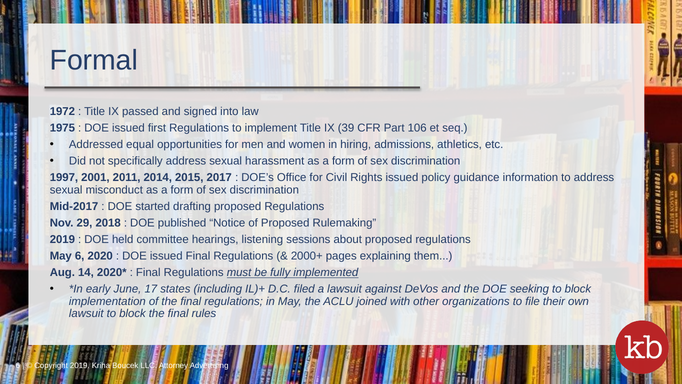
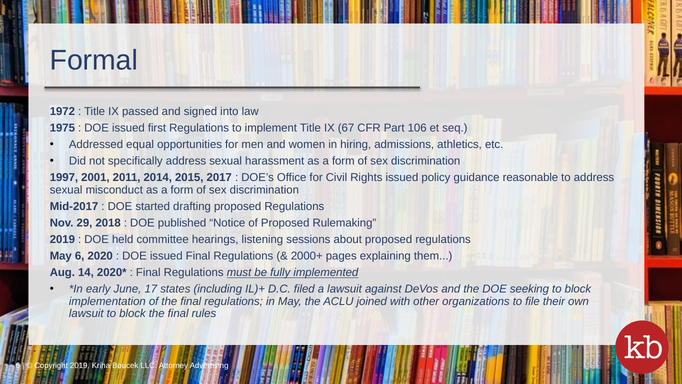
39: 39 -> 67 (346, 128)
information: information -> reasonable (530, 178)
